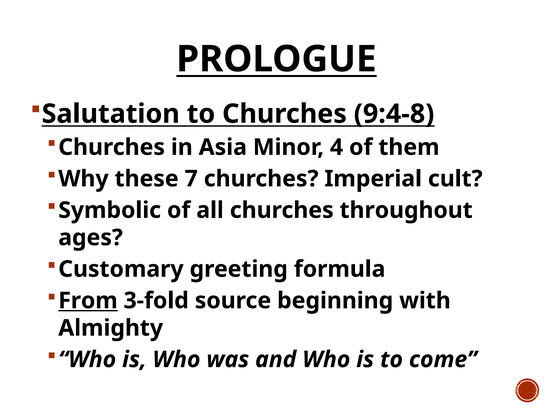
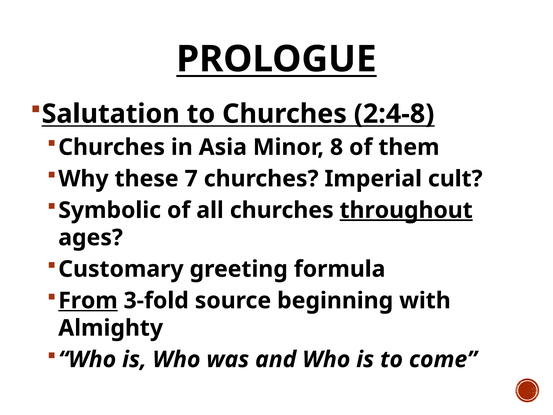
9:4-8: 9:4-8 -> 2:4-8 (394, 114)
4: 4 -> 8 (337, 147)
throughout underline: none -> present (406, 210)
